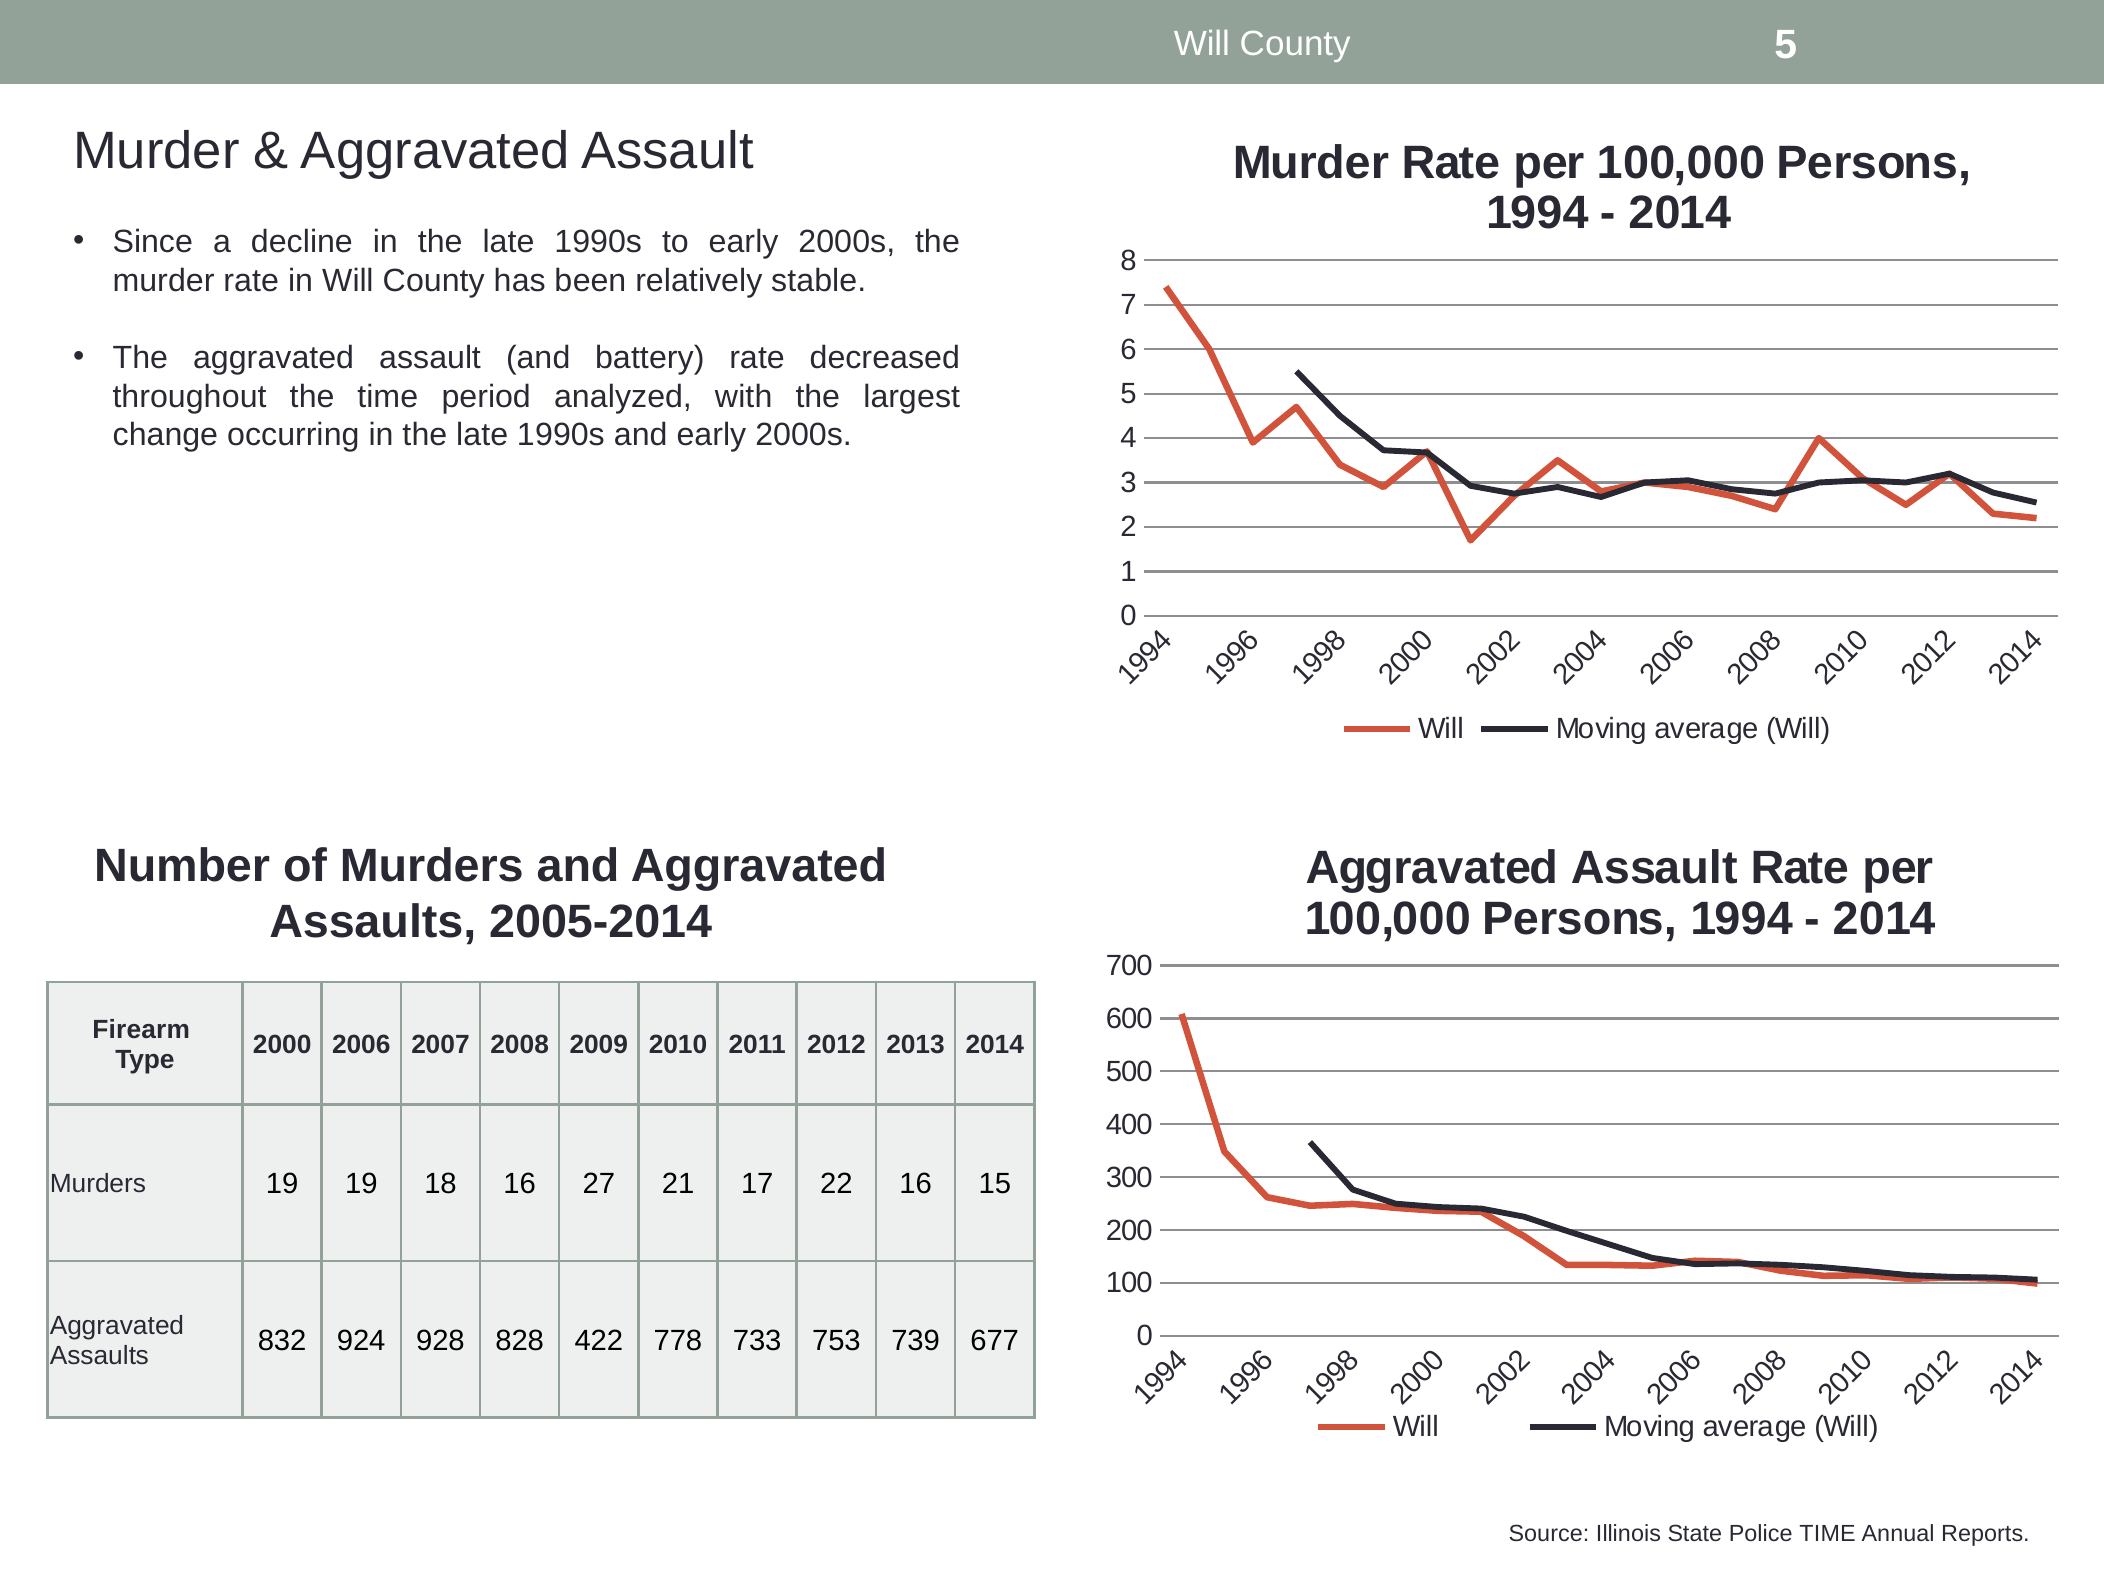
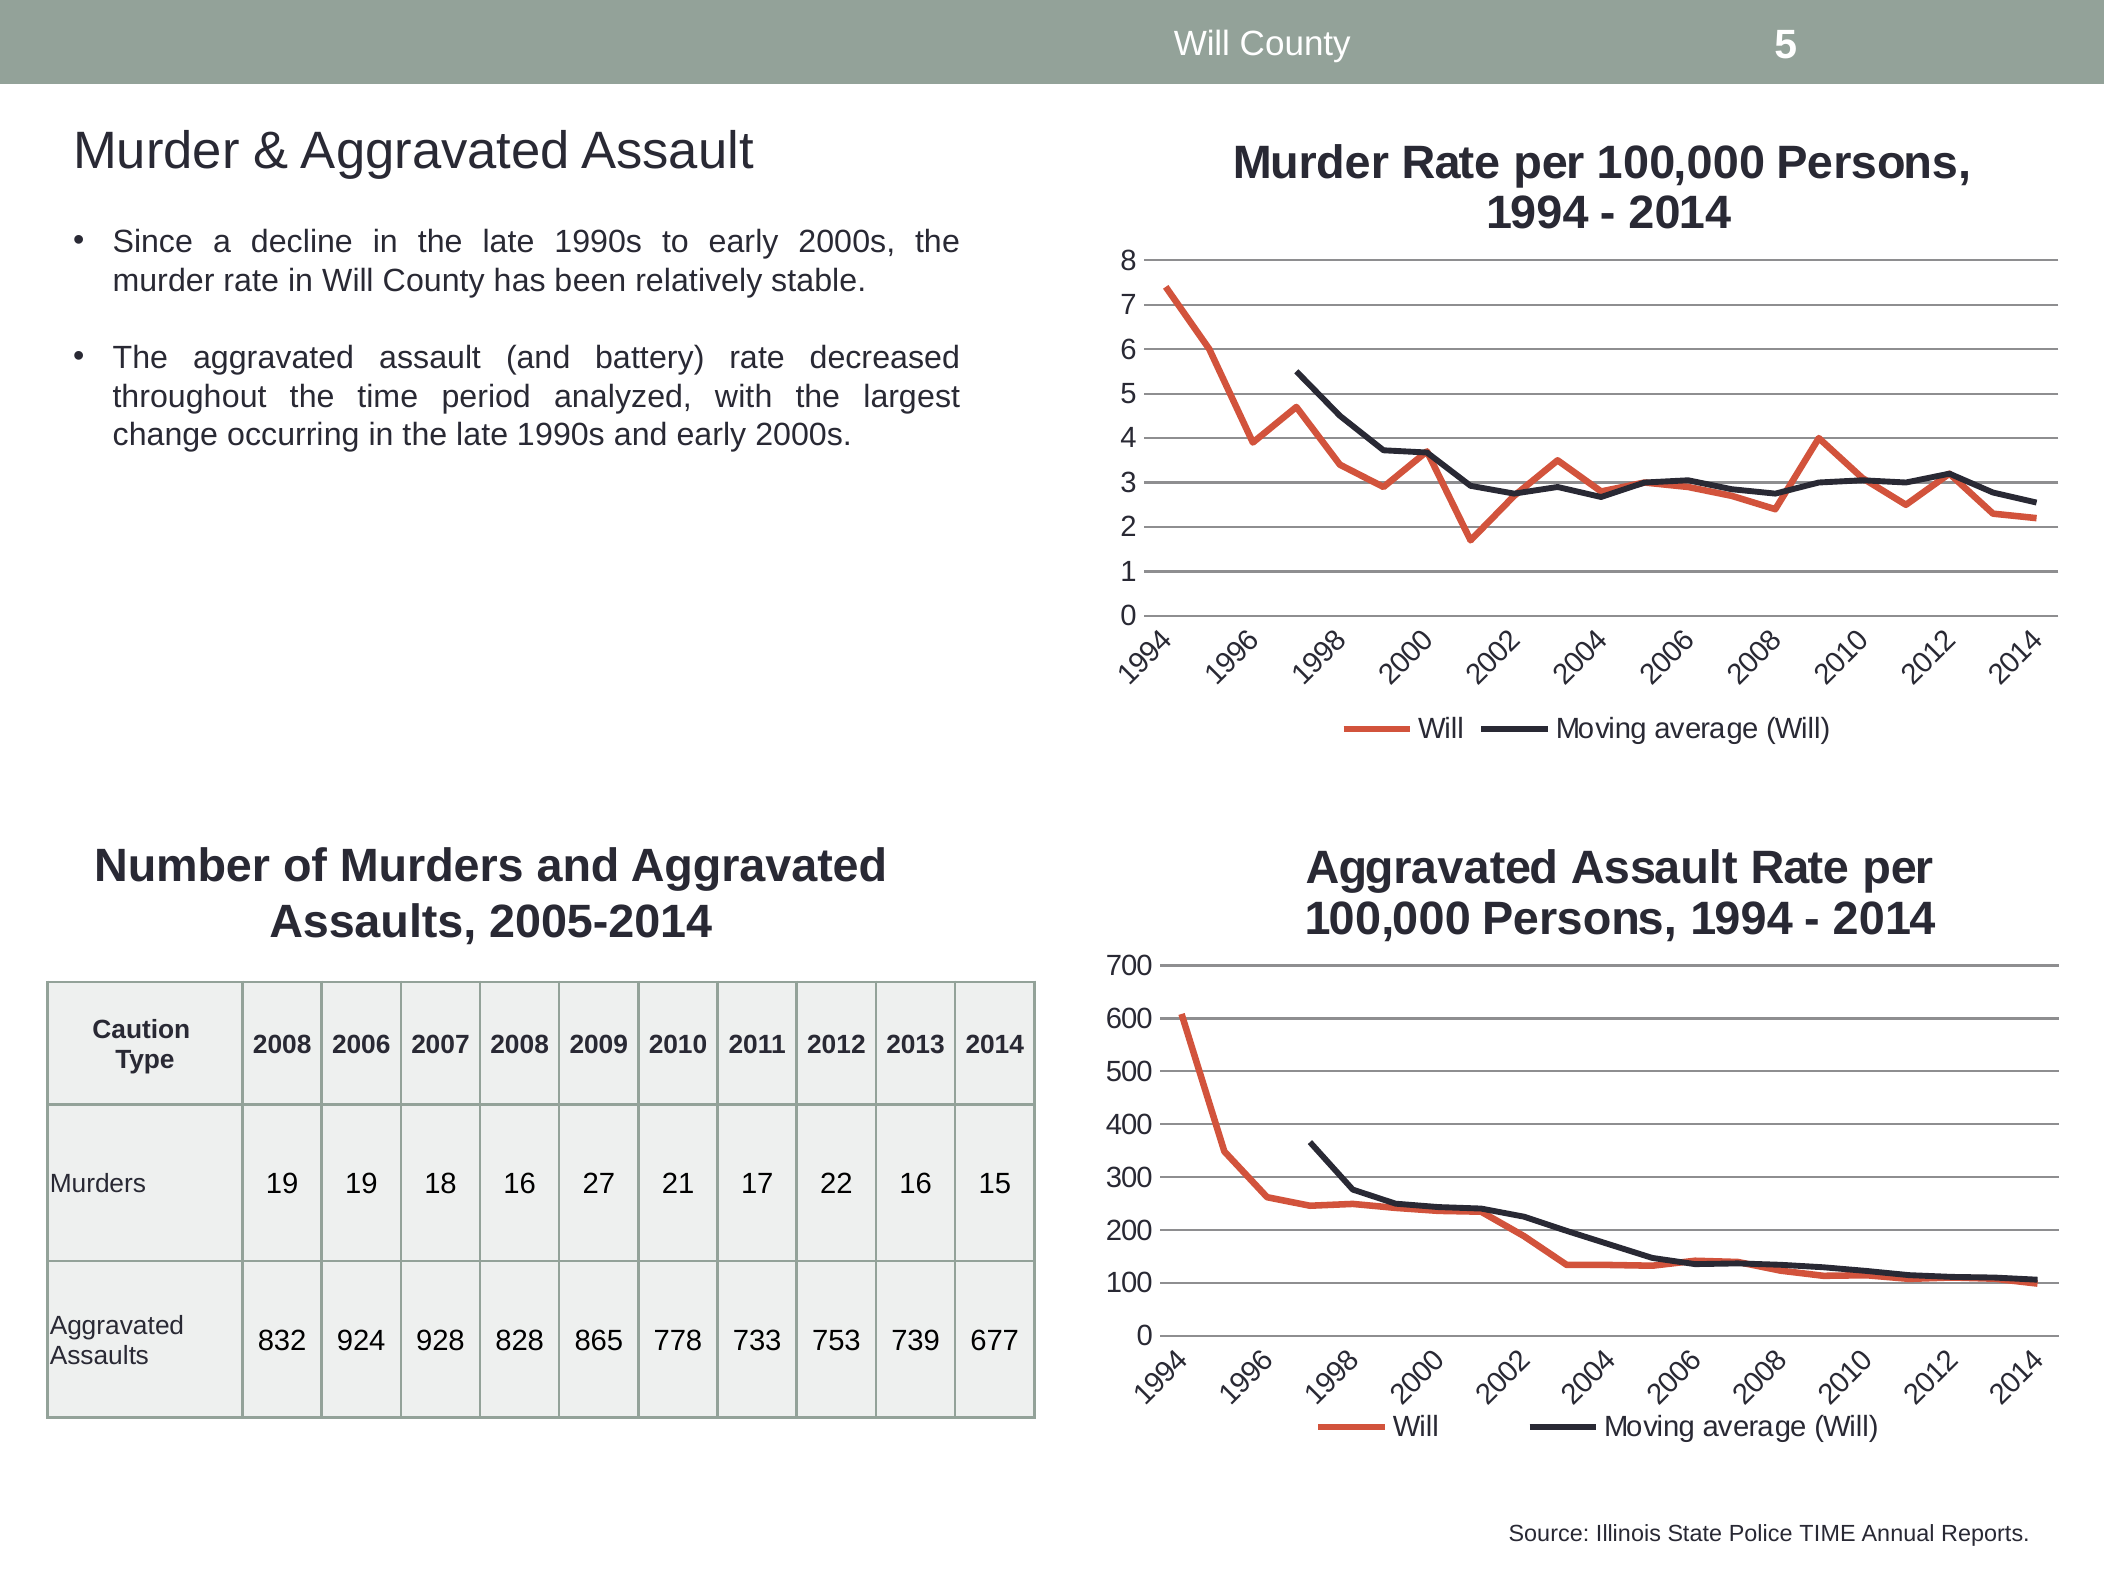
Firearm: Firearm -> Caution (141, 1030)
2000: 2000 -> 2008 (282, 1045)
422: 422 -> 865 (599, 1341)
